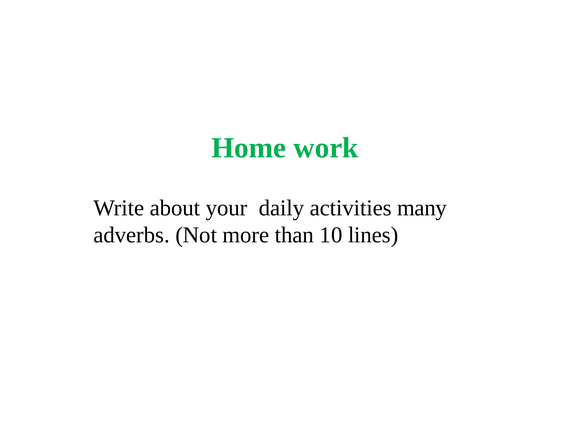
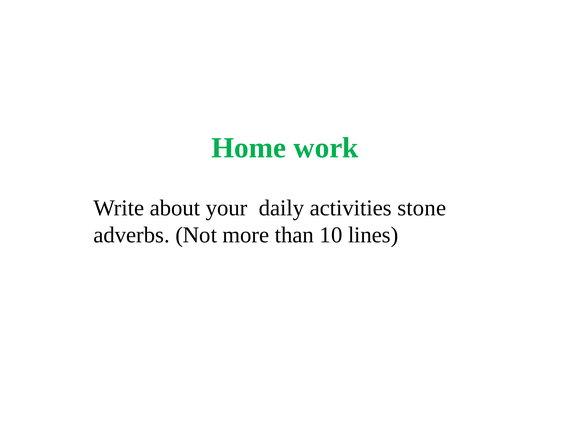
many: many -> stone (422, 208)
